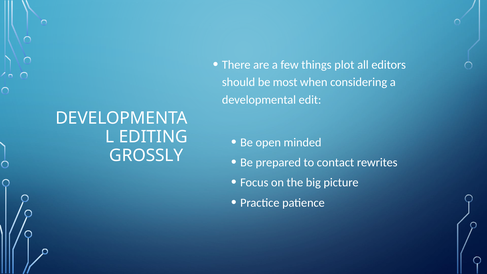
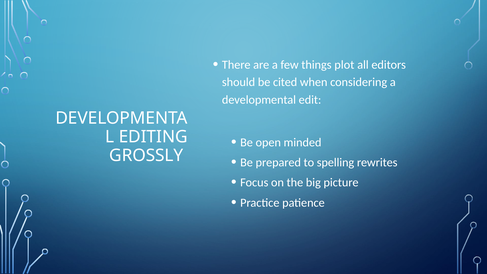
most: most -> cited (285, 82)
contact: contact -> spelling (336, 162)
